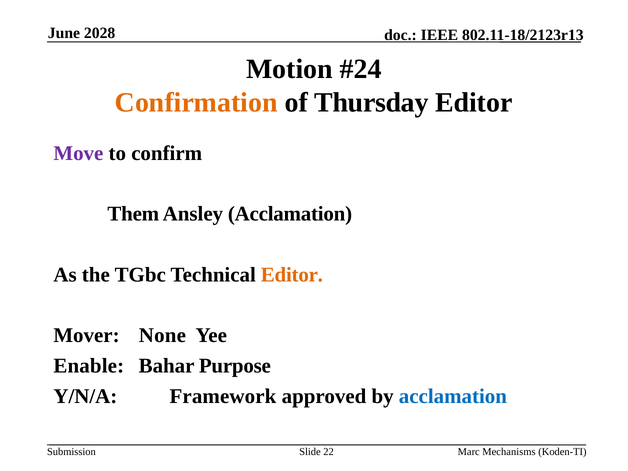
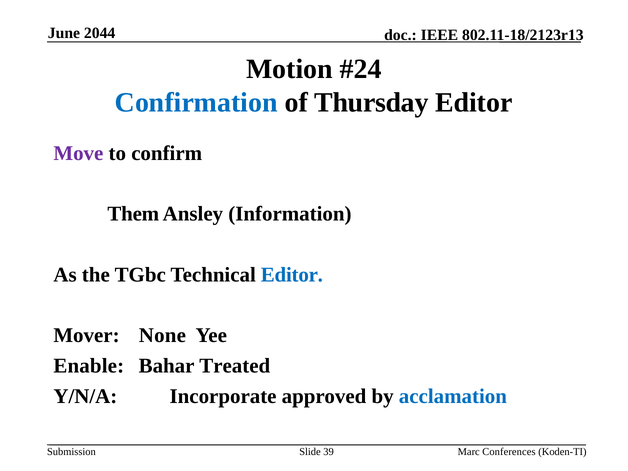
2028: 2028 -> 2044 (100, 33)
Confirmation colour: orange -> blue (196, 102)
Ansley Acclamation: Acclamation -> Information (290, 214)
Editor colour: orange -> blue (292, 275)
Purpose: Purpose -> Treated (235, 366)
Framework: Framework -> Incorporate (223, 396)
22: 22 -> 39 (329, 452)
Mechanisms: Mechanisms -> Conferences (509, 452)
